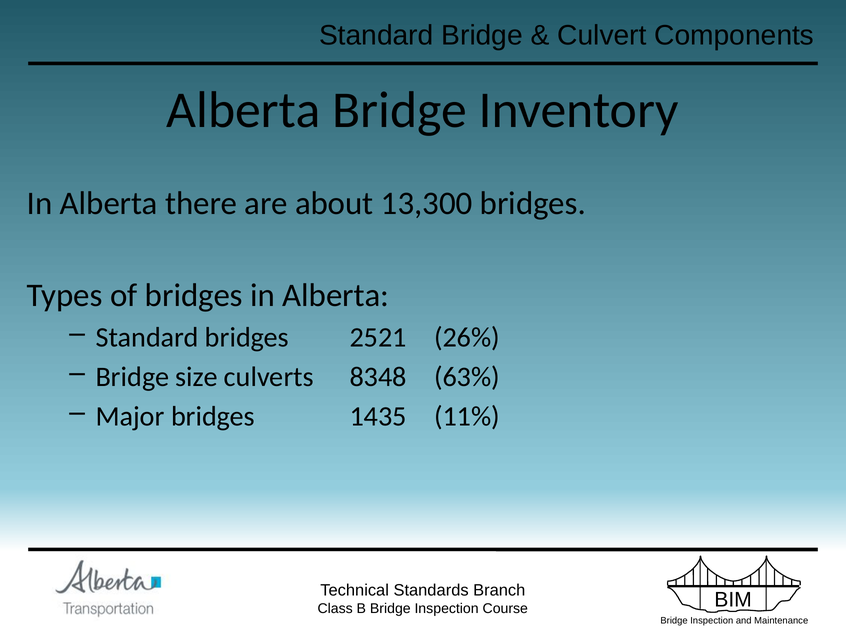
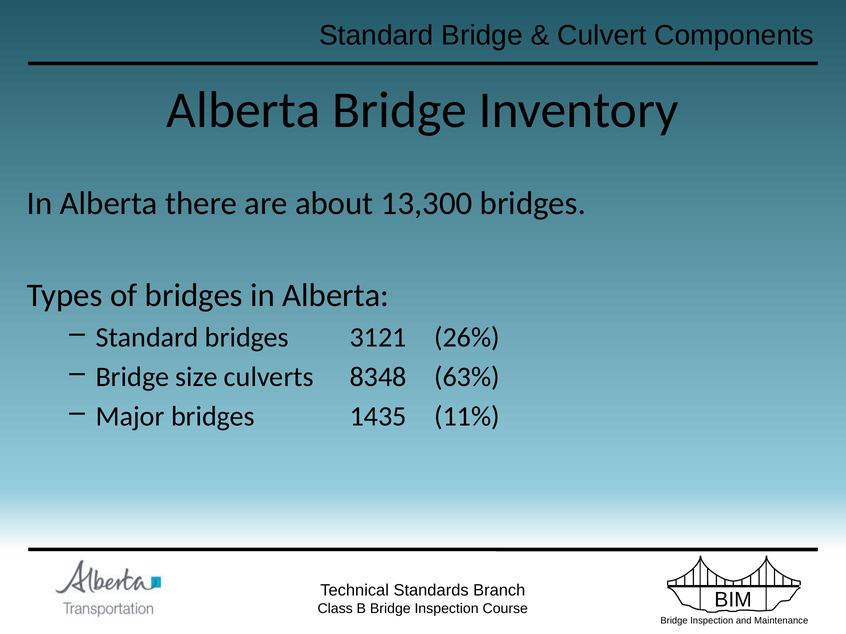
2521: 2521 -> 3121 (378, 338)
